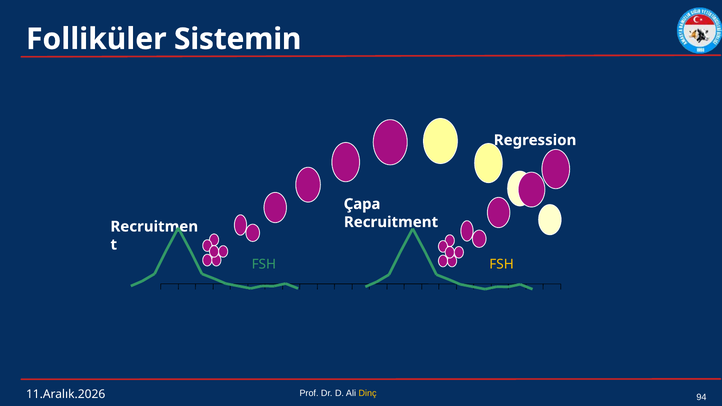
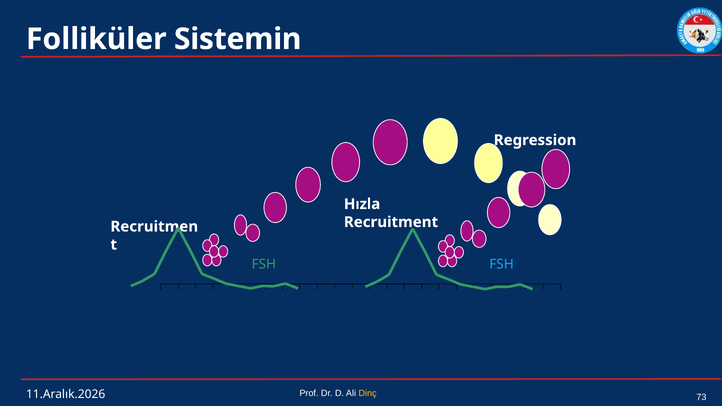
Çapa: Çapa -> Hızla (362, 204)
FSH colour: yellow -> light blue (502, 264)
94: 94 -> 73 (701, 397)
